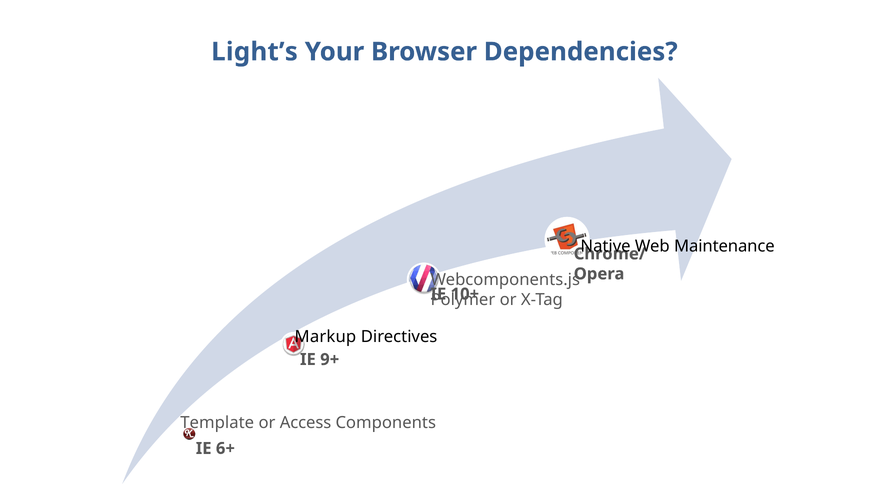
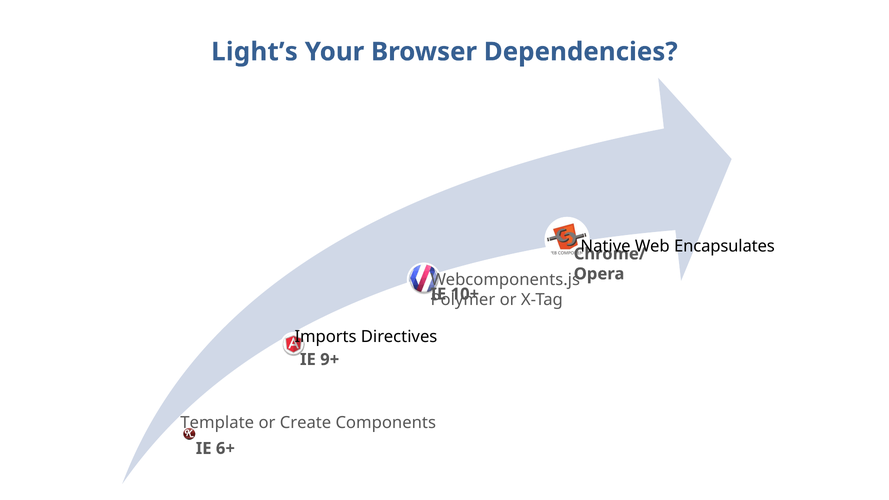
Maintenance: Maintenance -> Encapsulates (724, 246)
Markup: Markup -> Imports (326, 337)
Access: Access -> Create (305, 423)
